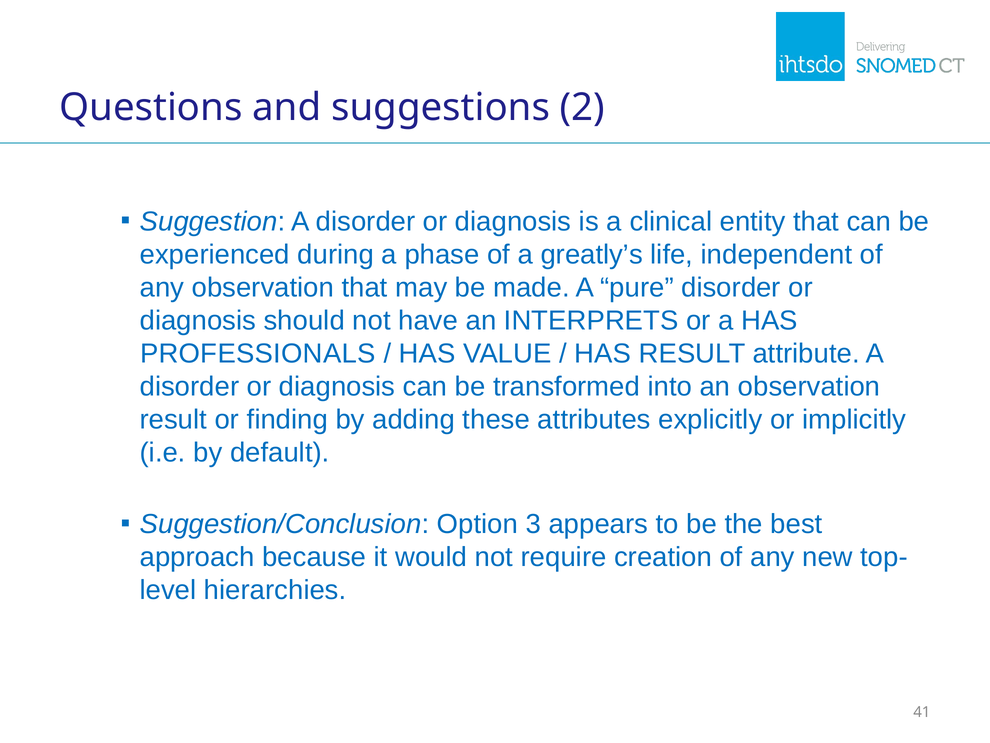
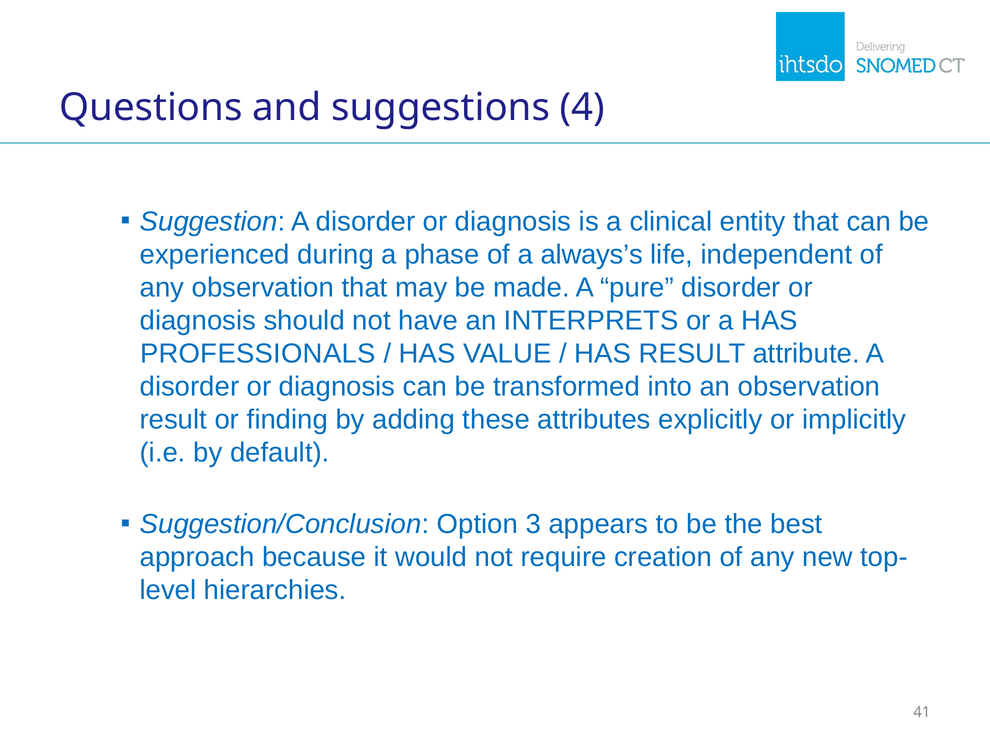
2: 2 -> 4 (583, 107)
greatly’s: greatly’s -> always’s (592, 254)
